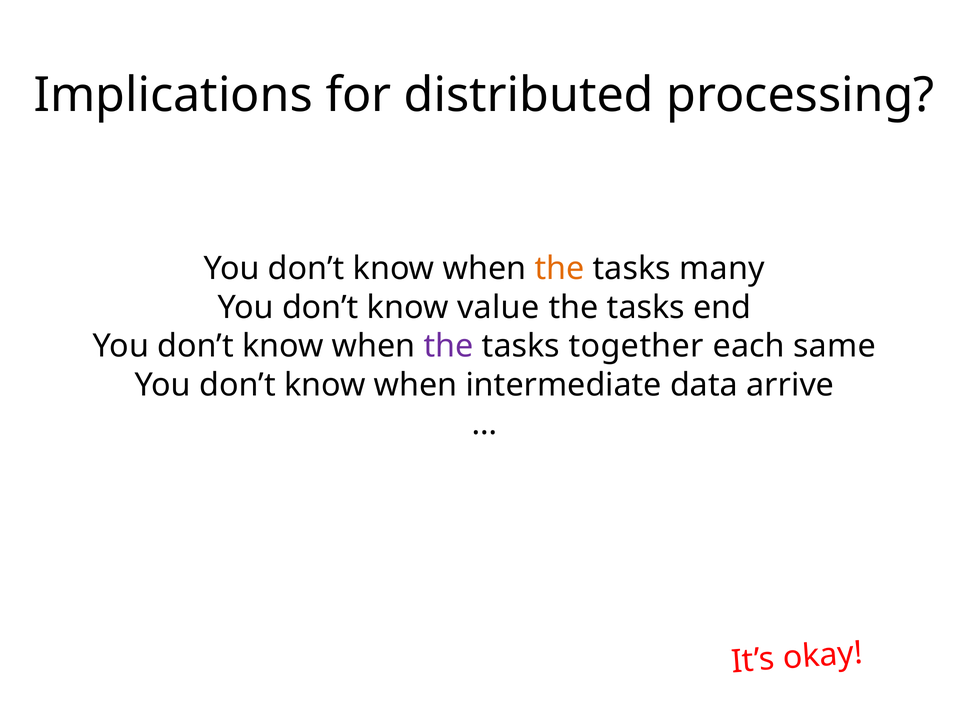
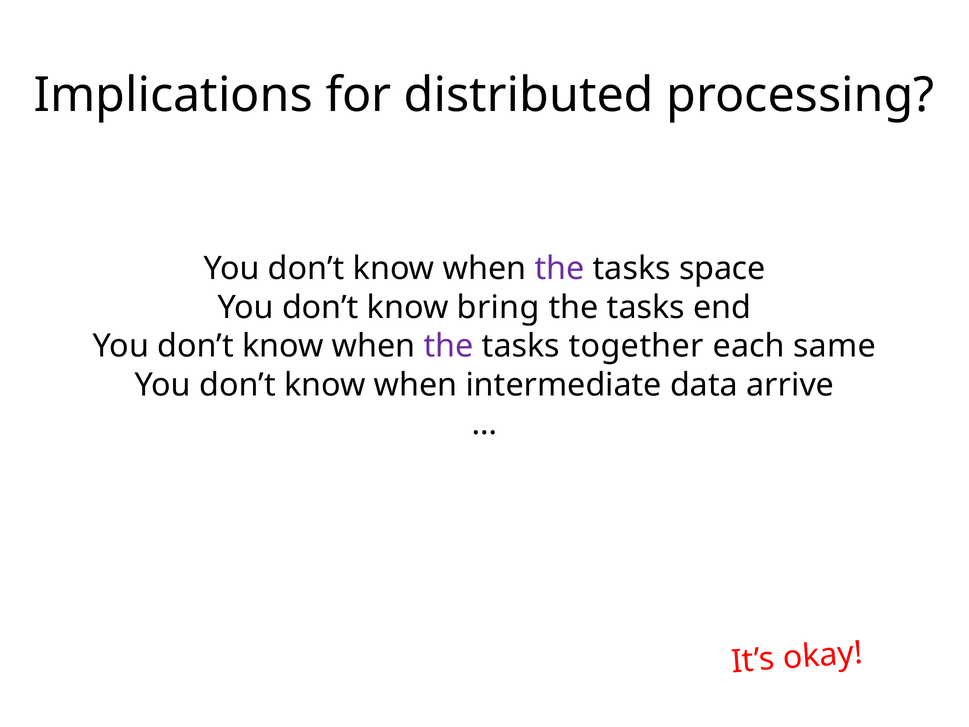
the colour: orange -> purple (559, 269)
many: many -> space (722, 269)
value: value -> bring (498, 307)
